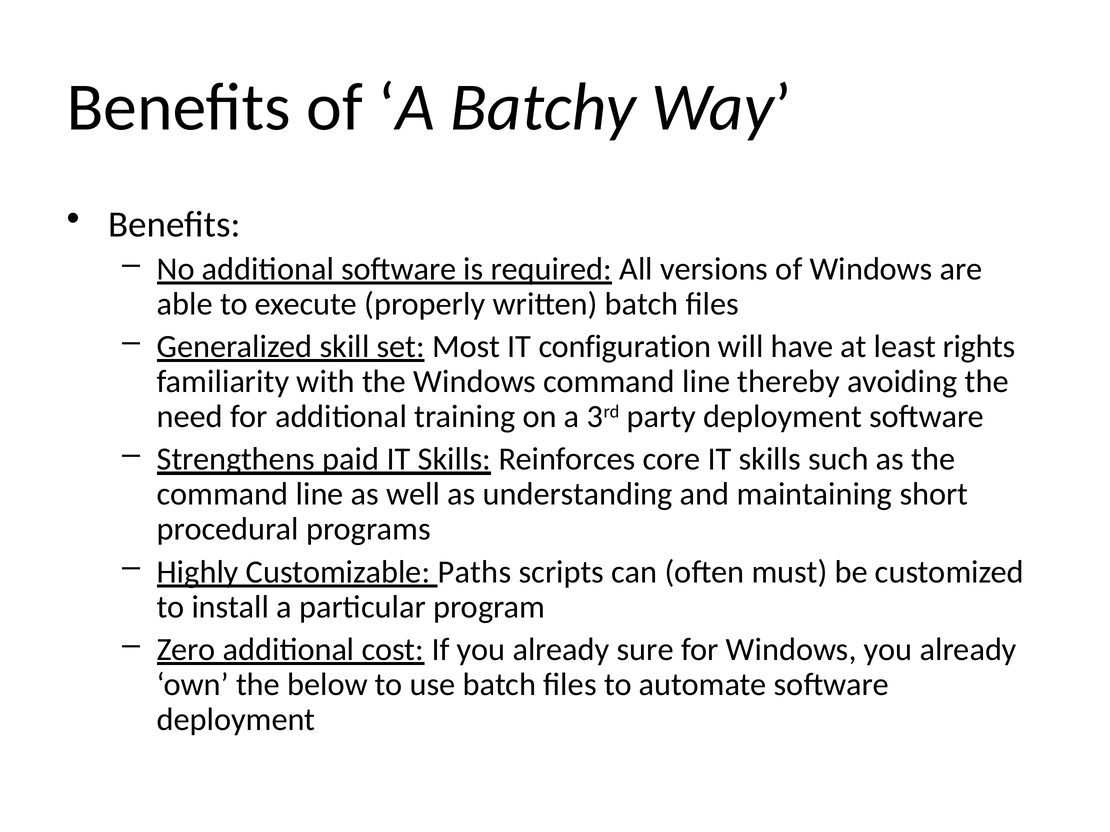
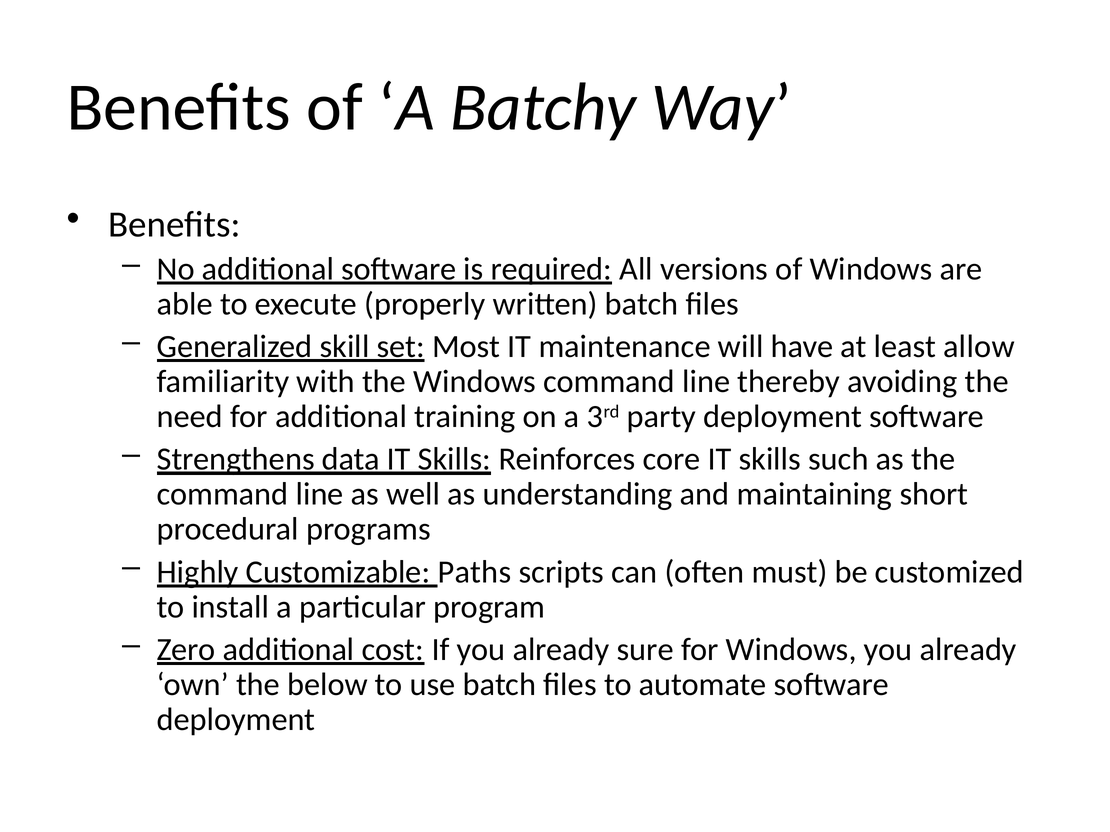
configuration: configuration -> maintenance (625, 347)
rights: rights -> allow (979, 347)
paid: paid -> data (351, 460)
